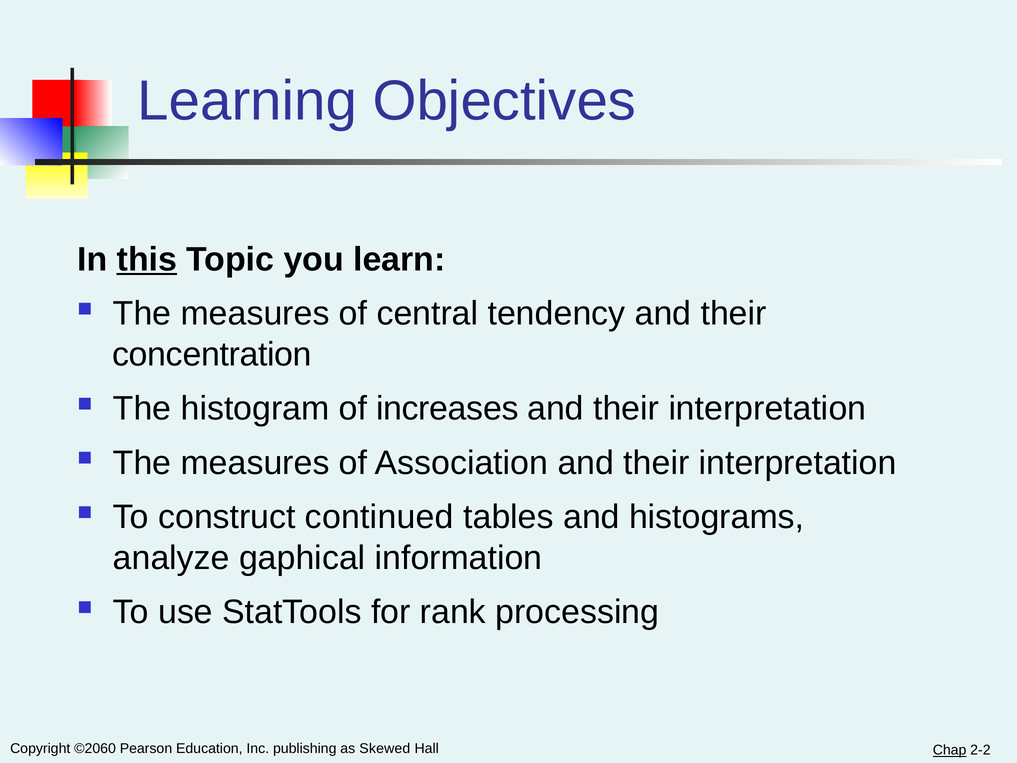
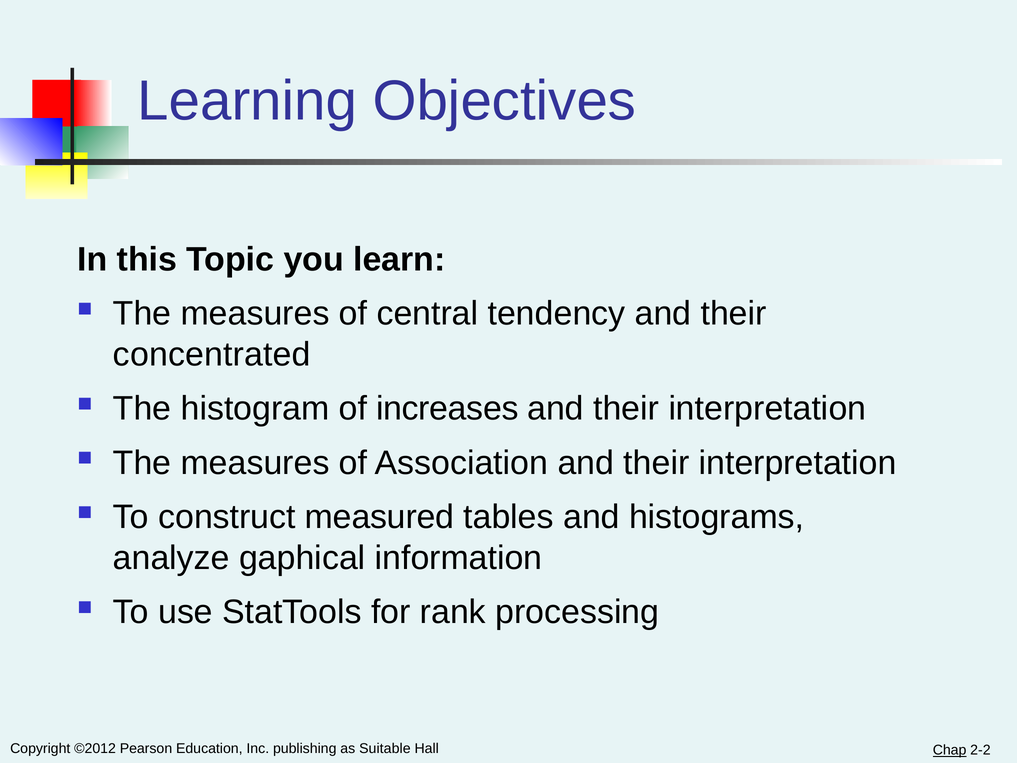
this underline: present -> none (147, 259)
concentration: concentration -> concentrated (212, 354)
continued: continued -> measured (380, 517)
©2060: ©2060 -> ©2012 (95, 749)
Skewed: Skewed -> Suitable (385, 749)
